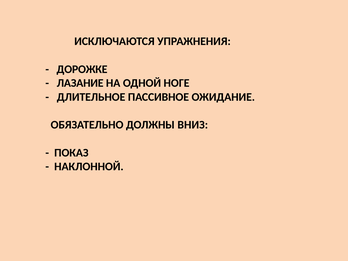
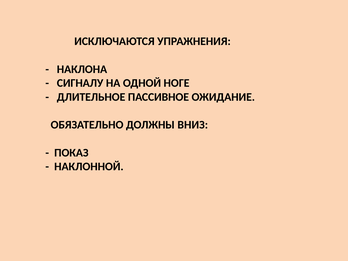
ДОРОЖКЕ: ДОРОЖКЕ -> НАКЛОНА (82, 69)
ЛАЗАНИЕ: ЛАЗАНИЕ -> СИГНАЛУ (80, 83)
